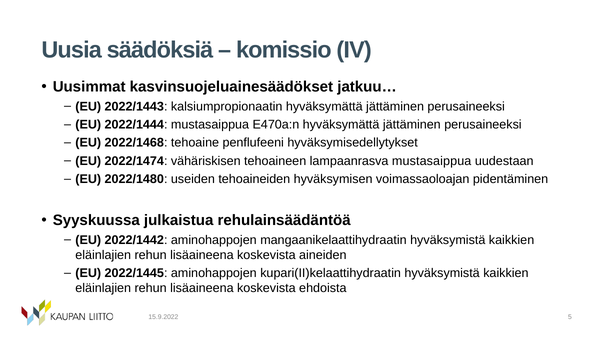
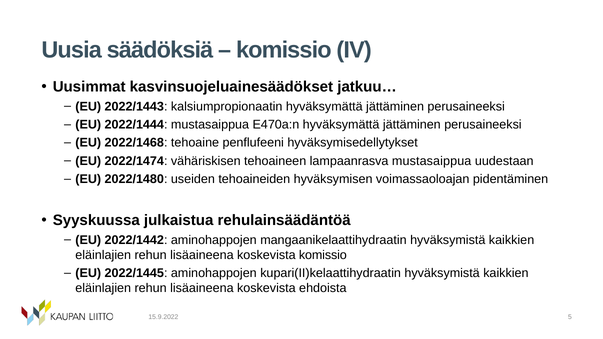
koskevista aineiden: aineiden -> komissio (323, 255)
